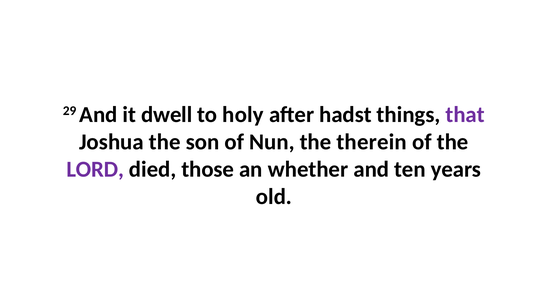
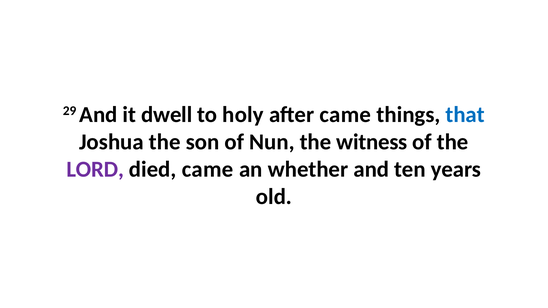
after hadst: hadst -> came (345, 115)
that colour: purple -> blue (465, 115)
therein: therein -> witness (372, 142)
died those: those -> came (208, 169)
